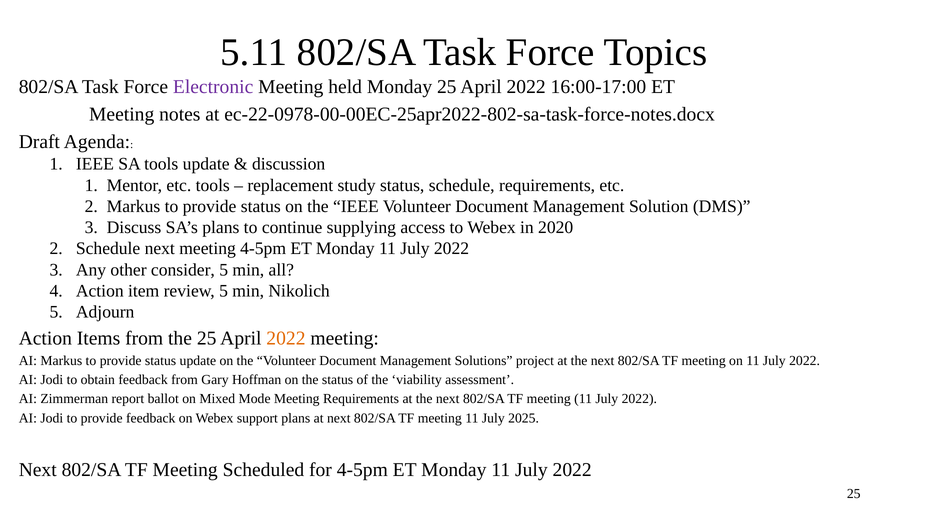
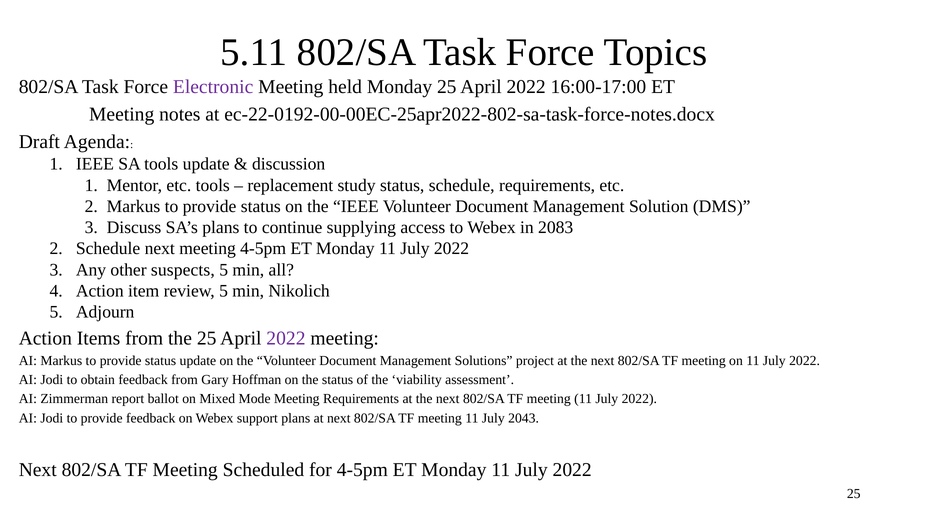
ec-22-0978-00-00EC-25apr2022-802-sa-task-force-notes.docx: ec-22-0978-00-00EC-25apr2022-802-sa-task-force-notes.docx -> ec-22-0192-00-00EC-25apr2022-802-sa-task-force-notes.docx (470, 114)
2020: 2020 -> 2083 (556, 227)
consider: consider -> suspects (183, 270)
2022 colour: orange -> purple (286, 338)
2025: 2025 -> 2043 (524, 418)
